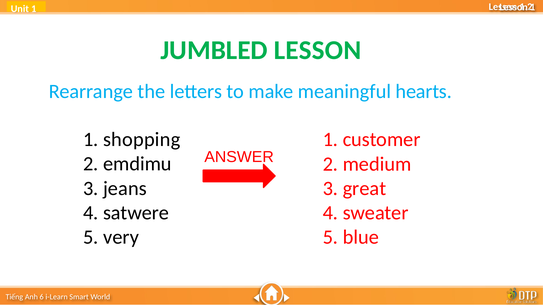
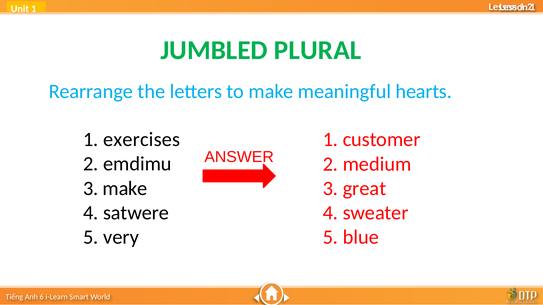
JUMBLED LESSON: LESSON -> PLURAL (318, 50)
shopping: shopping -> exercises (142, 140)
3 jeans: jeans -> make (125, 189)
